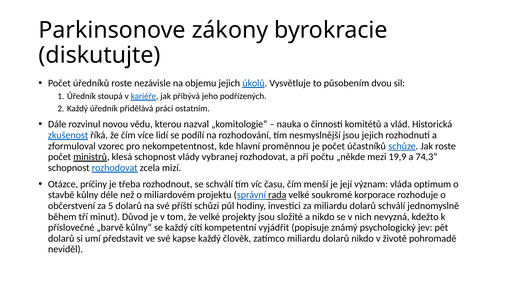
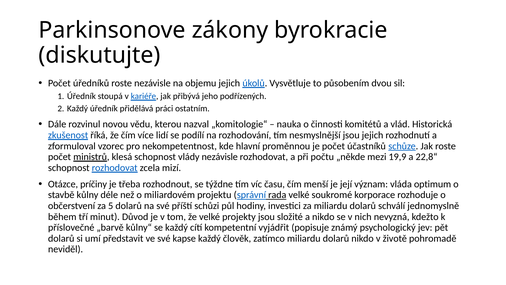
vlády vybranej: vybranej -> nezávisle (220, 157)
74,3“: 74,3“ -> 22,8“ (427, 157)
se schválí: schválí -> týždne (219, 184)
